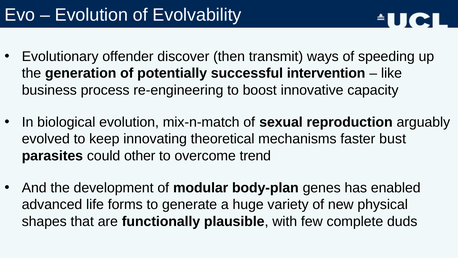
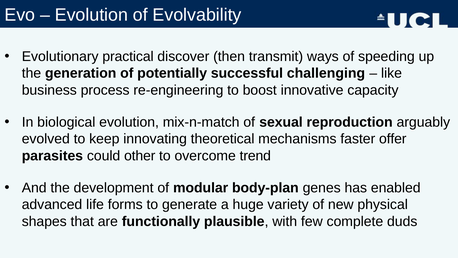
offender: offender -> practical (128, 56)
intervention: intervention -> challenging (326, 73)
bust: bust -> offer (393, 139)
